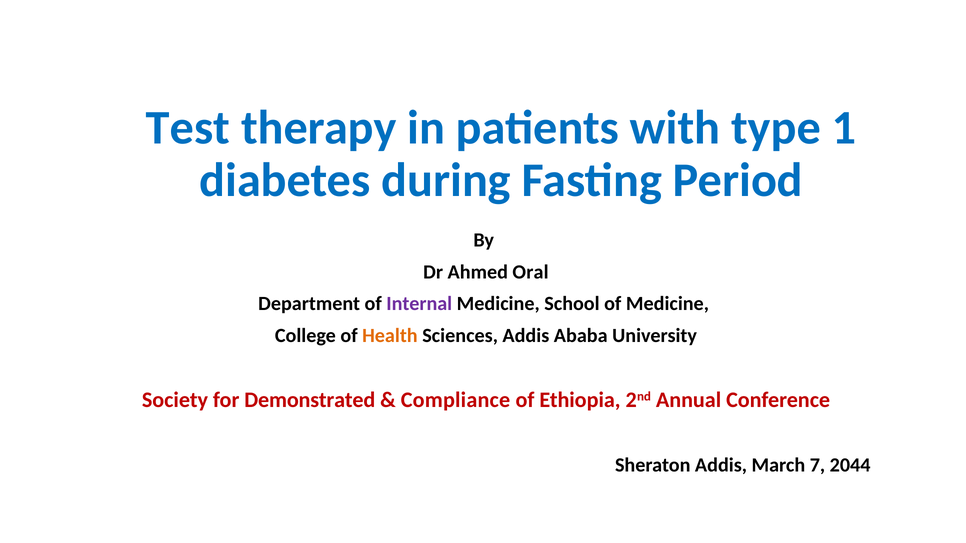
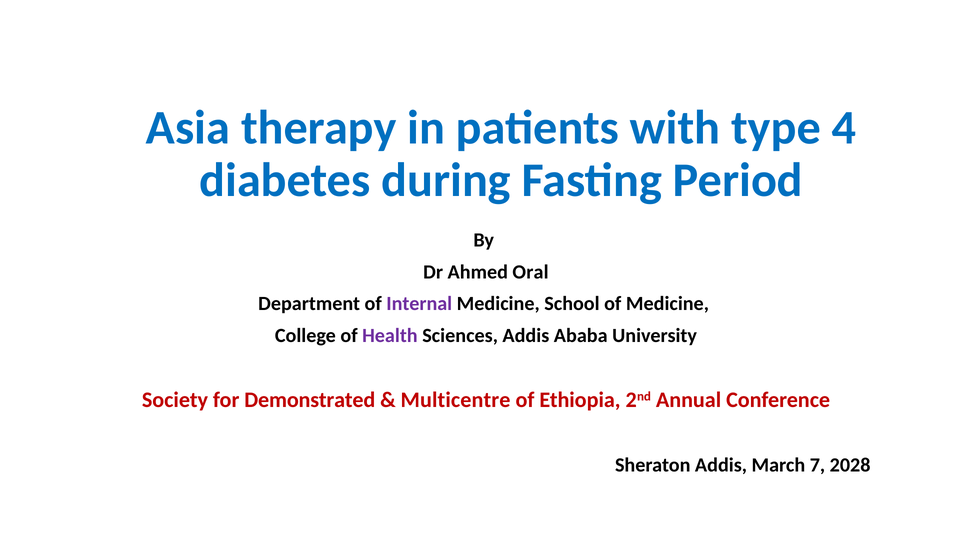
Test: Test -> Asia (188, 128)
1: 1 -> 4 (844, 128)
Health colour: orange -> purple (390, 336)
Compliance: Compliance -> Multicentre (456, 400)
2044: 2044 -> 2028 (850, 465)
